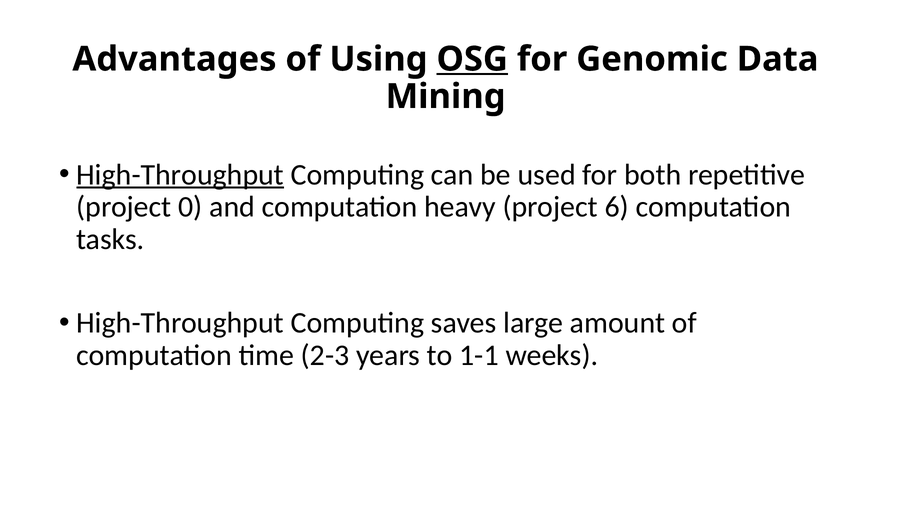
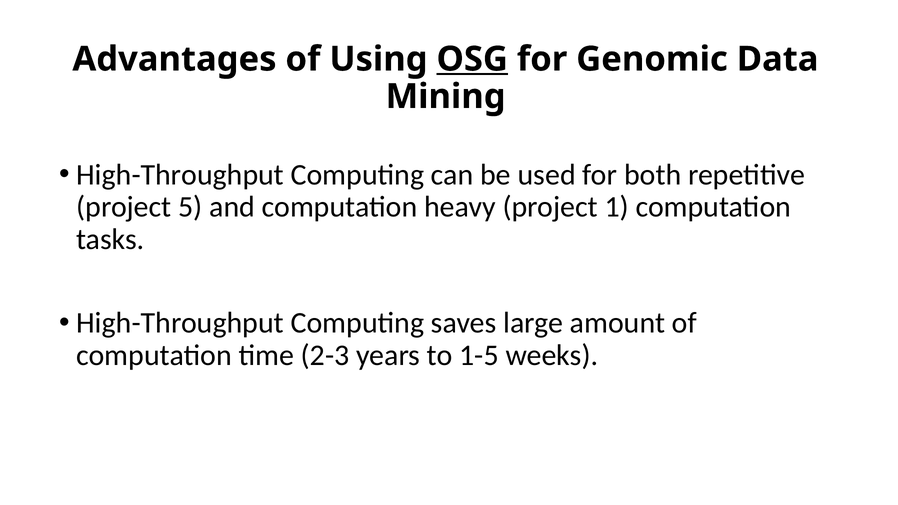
High-Throughput underline: present -> none (180, 175)
0: 0 -> 5 (190, 207)
6: 6 -> 1 (617, 207)
1-1: 1-1 -> 1-5 (479, 355)
